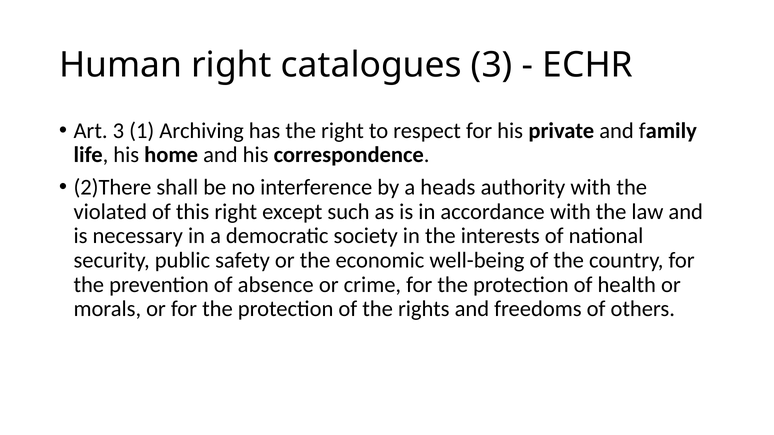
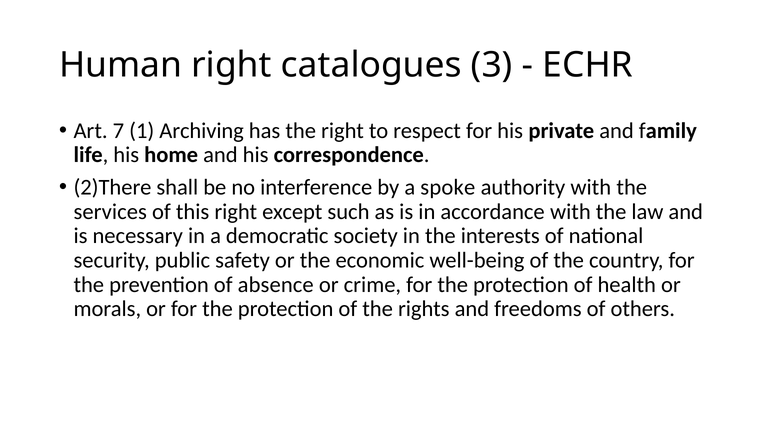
Art 3: 3 -> 7 (118, 131)
heads: heads -> spoke (448, 188)
violated: violated -> services (110, 212)
